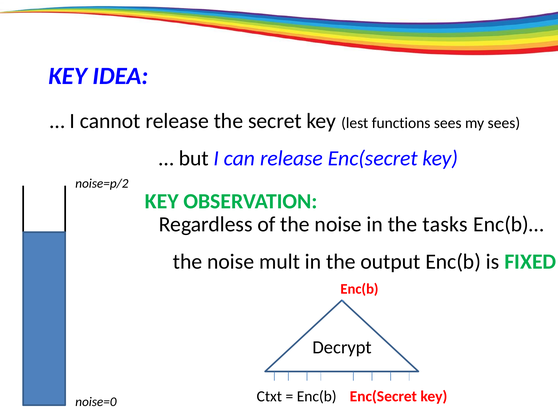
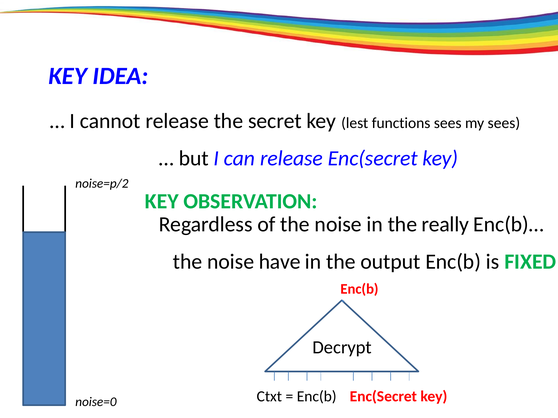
tasks: tasks -> really (445, 225)
mult: mult -> have (280, 262)
